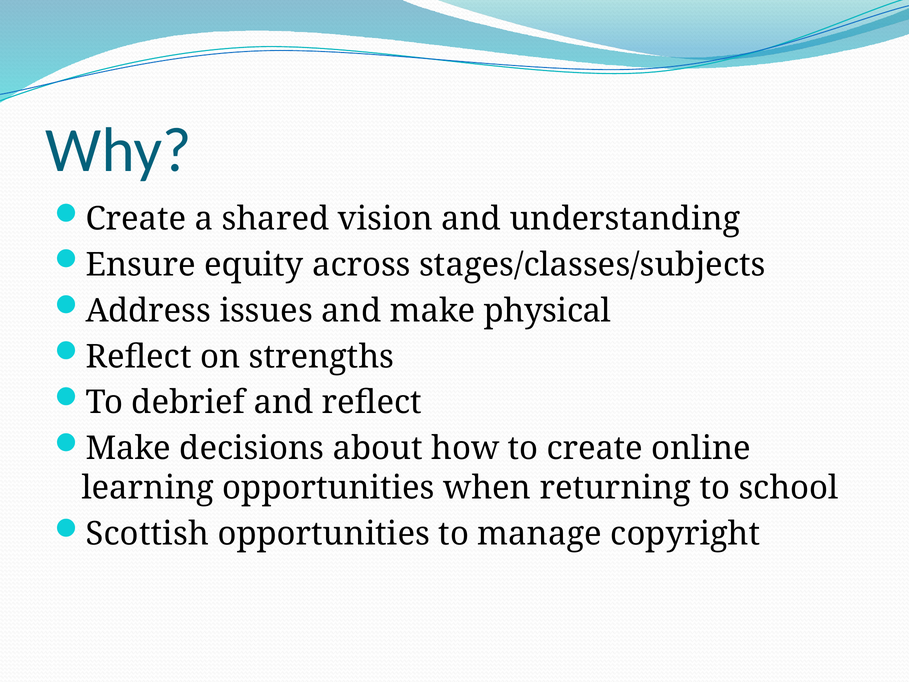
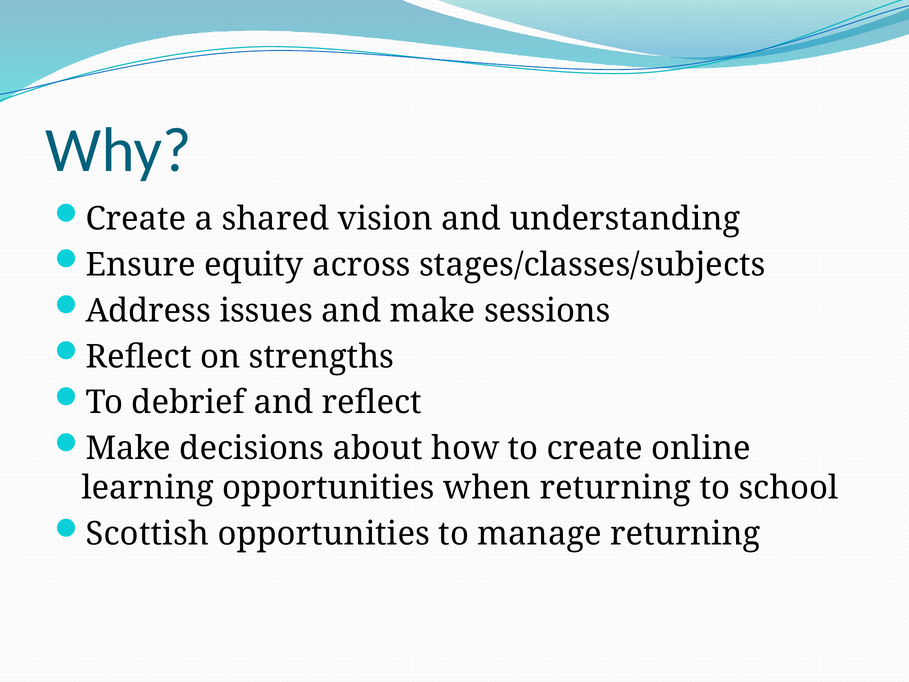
physical: physical -> sessions (547, 311)
manage copyright: copyright -> returning (685, 534)
